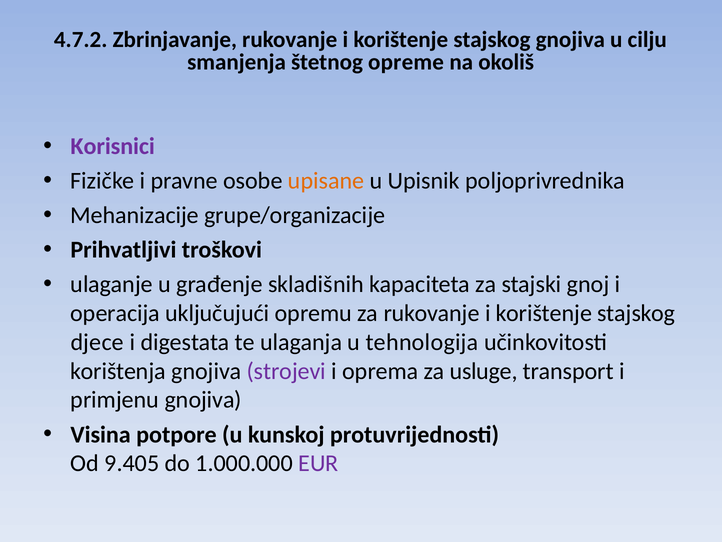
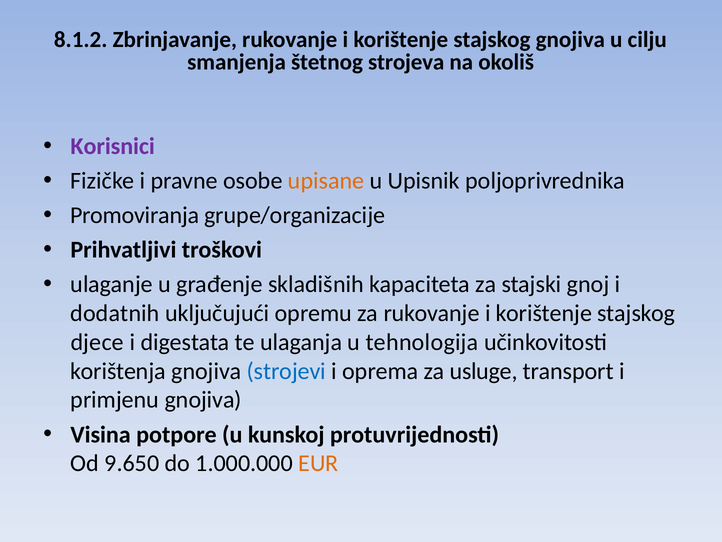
4.7.2: 4.7.2 -> 8.1.2 (81, 40)
opreme: opreme -> strojeva (406, 62)
Mehanizacije: Mehanizacije -> Promoviranja (135, 215)
operacija: operacija -> dodatnih (115, 313)
strojevi colour: purple -> blue (286, 371)
9.405: 9.405 -> 9.650 (132, 463)
EUR colour: purple -> orange (318, 463)
